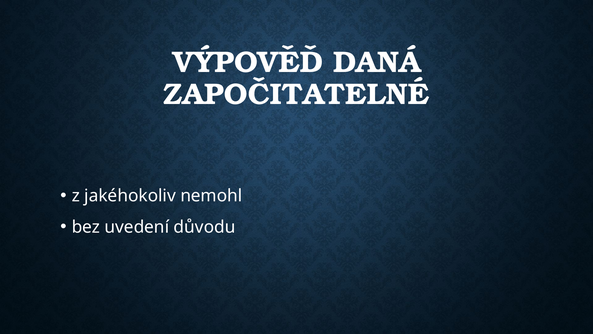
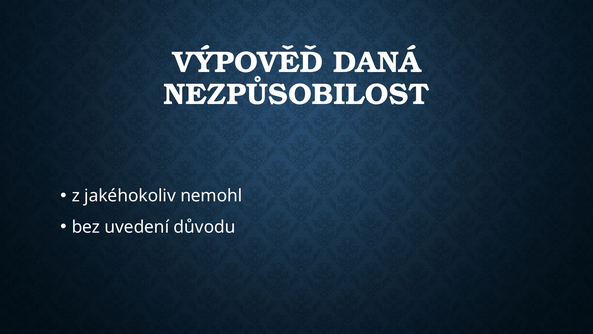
ZAPOČITATELNÉ: ZAPOČITATELNÉ -> NEZPŮSOBILOST (296, 94)
